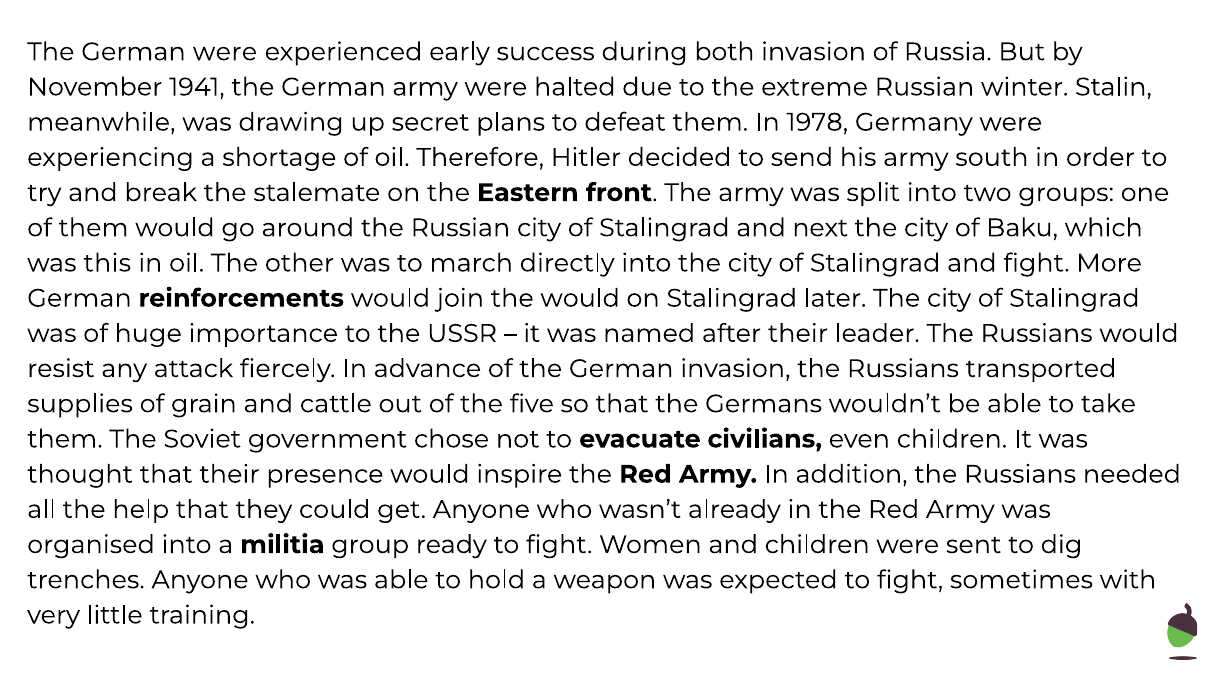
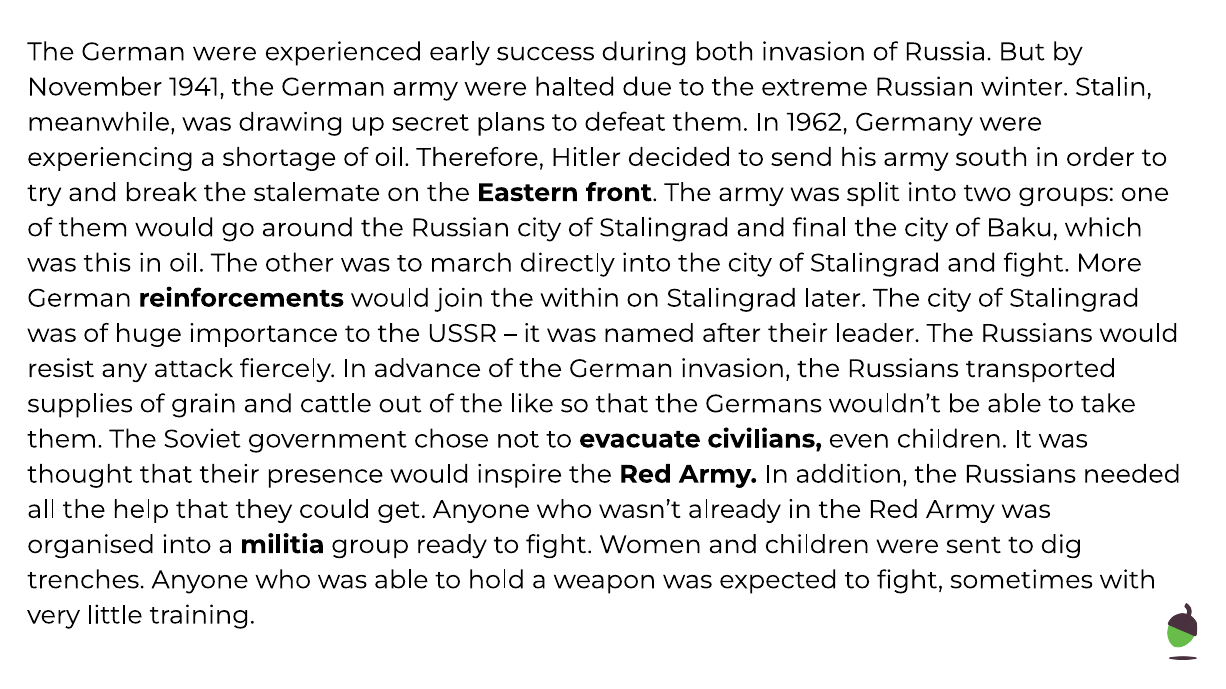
1978: 1978 -> 1962 (817, 122)
next: next -> final (820, 228)
the would: would -> within (580, 299)
five: five -> like (532, 404)
